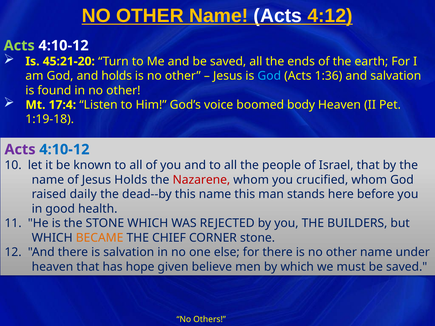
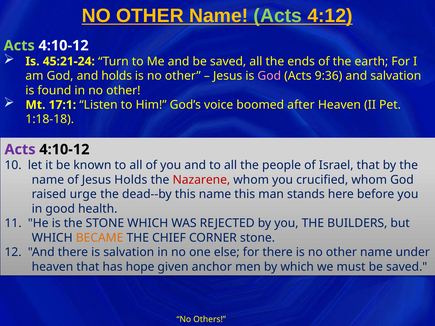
Acts colour: white -> light green (278, 16)
45:21-20: 45:21-20 -> 45:21-24 (69, 61)
God colour: light blue -> pink (269, 76)
1:36: 1:36 -> 9:36 (329, 76)
17:4: 17:4 -> 17:1 (62, 105)
body: body -> after (301, 105)
1:19-18: 1:19-18 -> 1:18-18 (50, 119)
4:10-12 colour: blue -> black (64, 150)
daily: daily -> urge (83, 194)
believe: believe -> anchor (212, 267)
